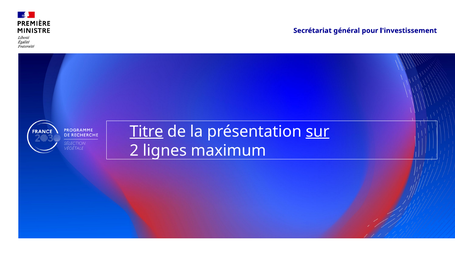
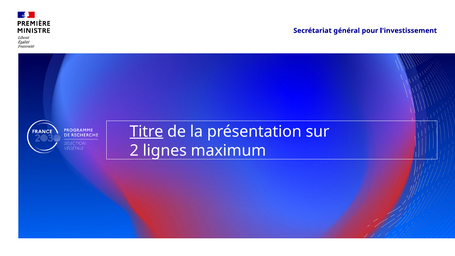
sur underline: present -> none (318, 131)
